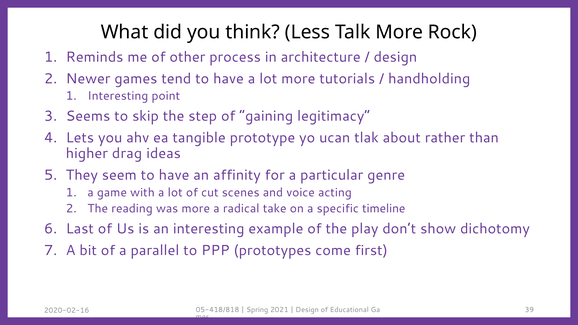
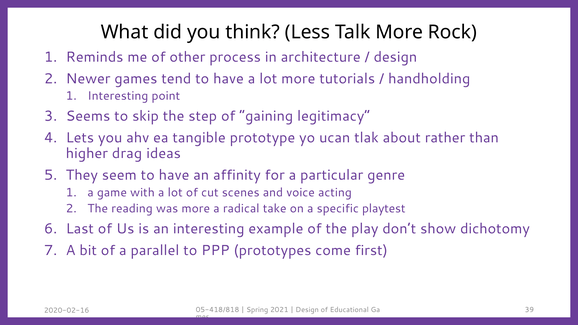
timeline: timeline -> playtest (384, 208)
